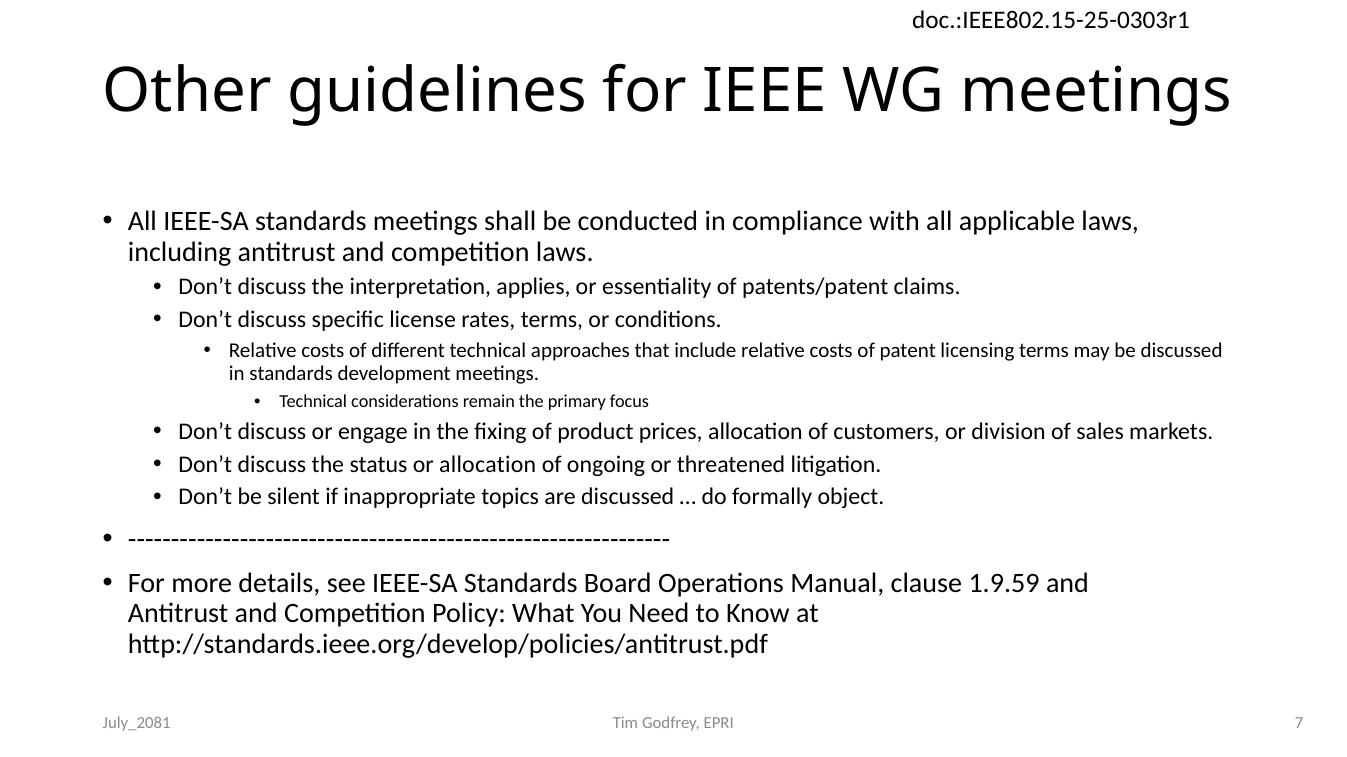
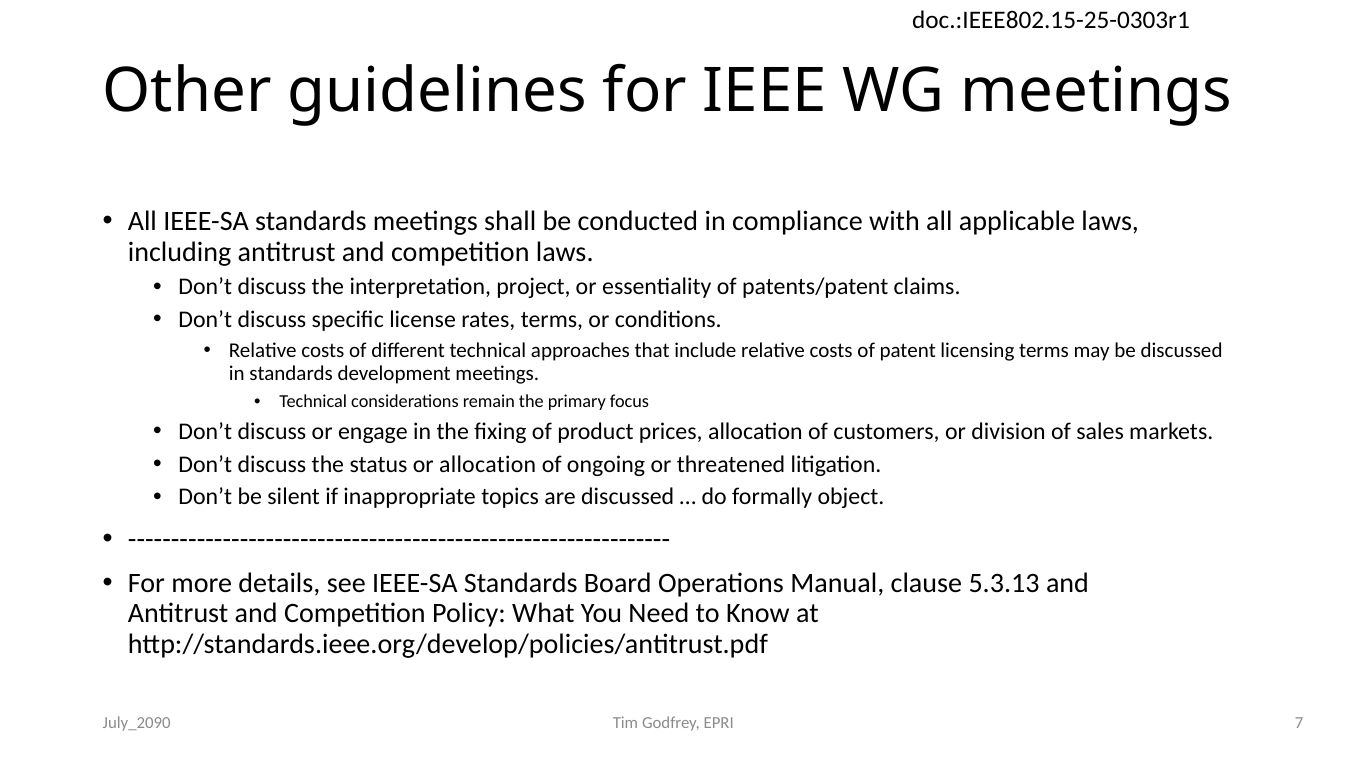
applies: applies -> project (533, 287)
1.9.59: 1.9.59 -> 5.3.13 (1004, 584)
July_2081: July_2081 -> July_2090 (137, 724)
